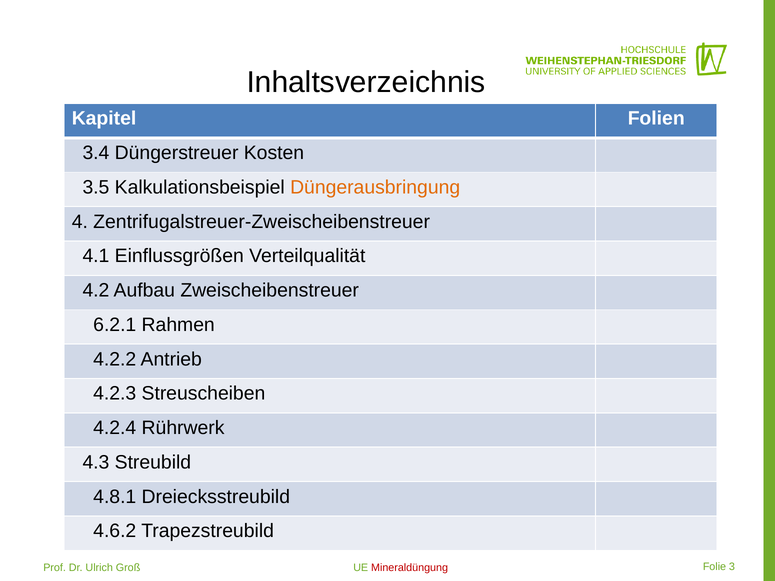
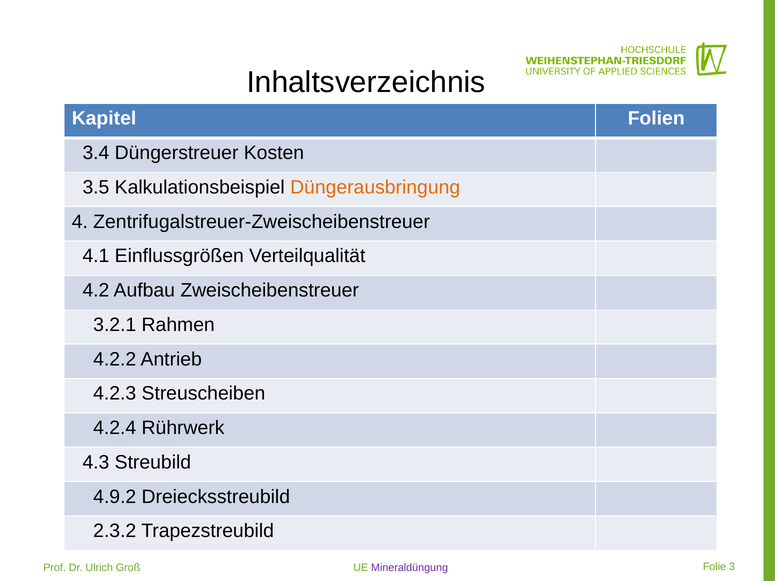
6.2.1: 6.2.1 -> 3.2.1 (115, 325)
4.8.1: 4.8.1 -> 4.9.2 (115, 497)
4.6.2: 4.6.2 -> 2.3.2 (115, 531)
Mineraldüngung colour: red -> purple (410, 568)
